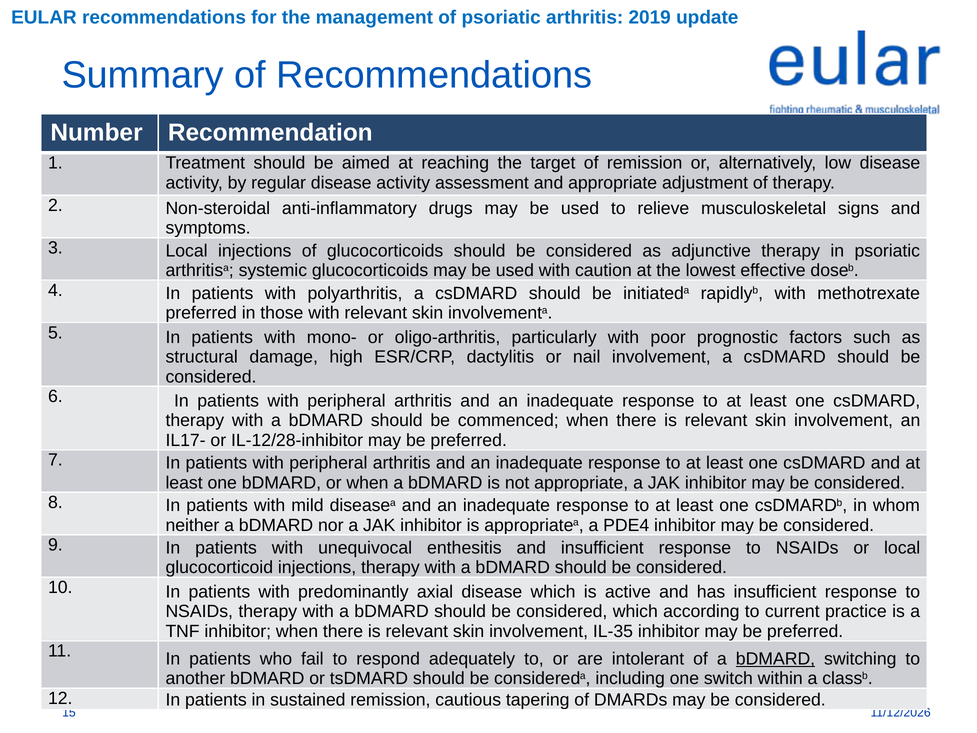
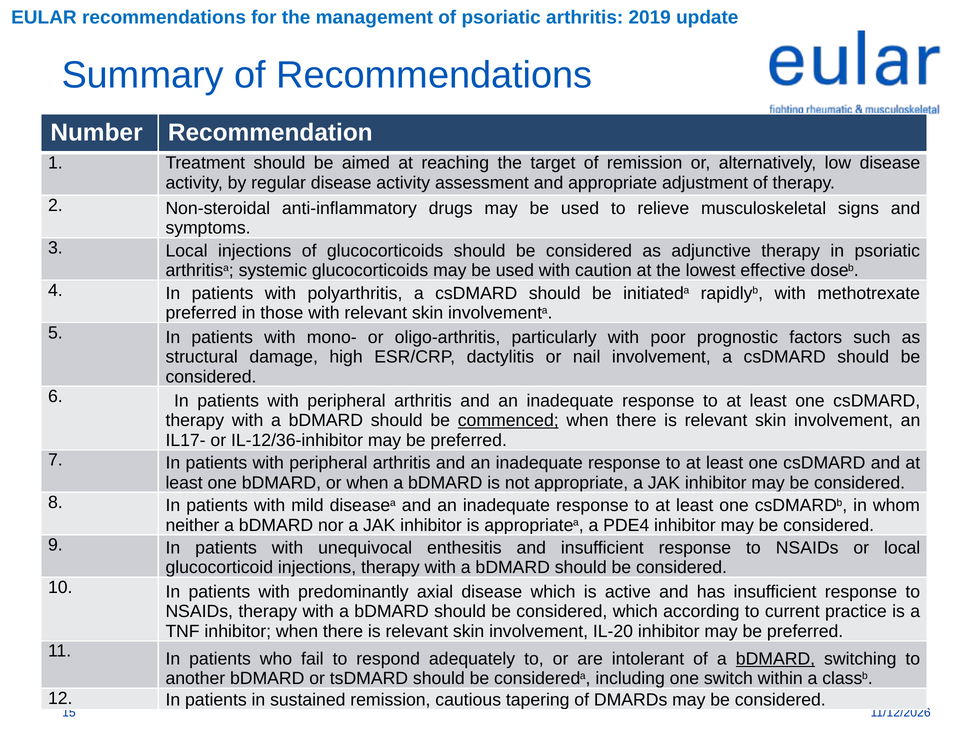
commenced underline: none -> present (508, 420)
IL-12/28-inhibitor: IL-12/28-inhibitor -> IL-12/36-inhibitor (297, 440)
IL-35: IL-35 -> IL-20 (613, 631)
